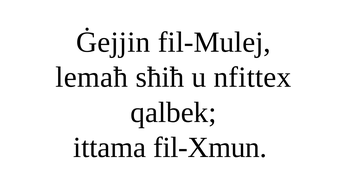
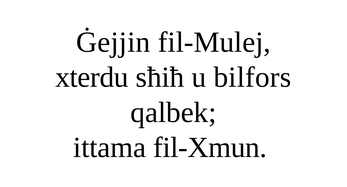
lemaħ: lemaħ -> xterdu (92, 77)
nfittex: nfittex -> bilfors (252, 77)
